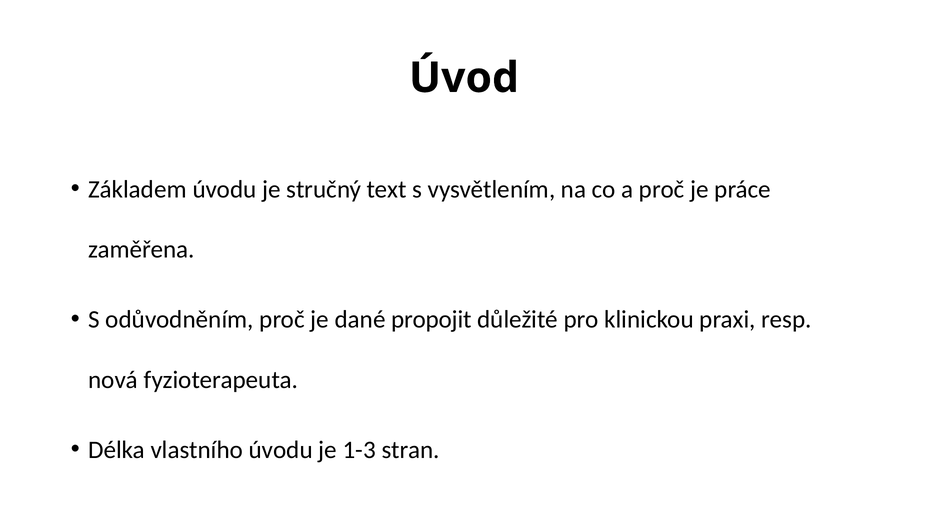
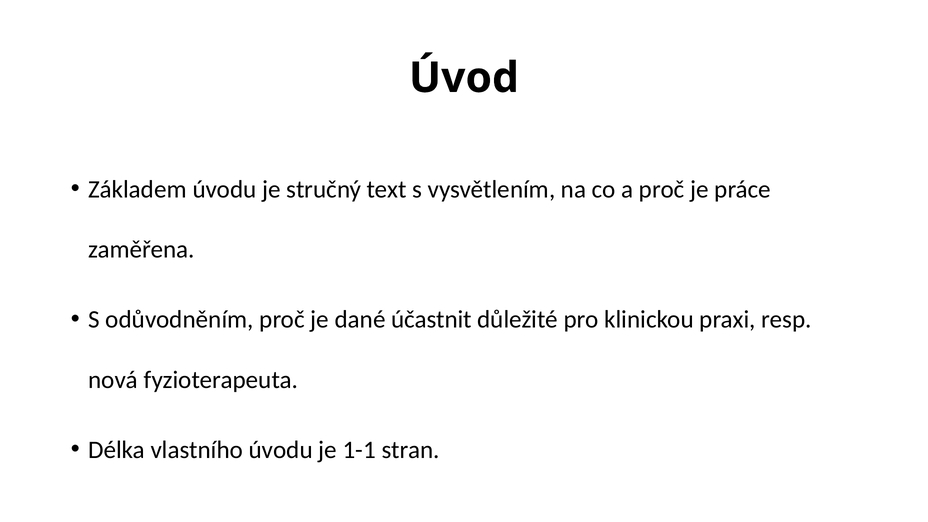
propojit: propojit -> účastnit (431, 320)
1-3: 1-3 -> 1-1 (359, 450)
